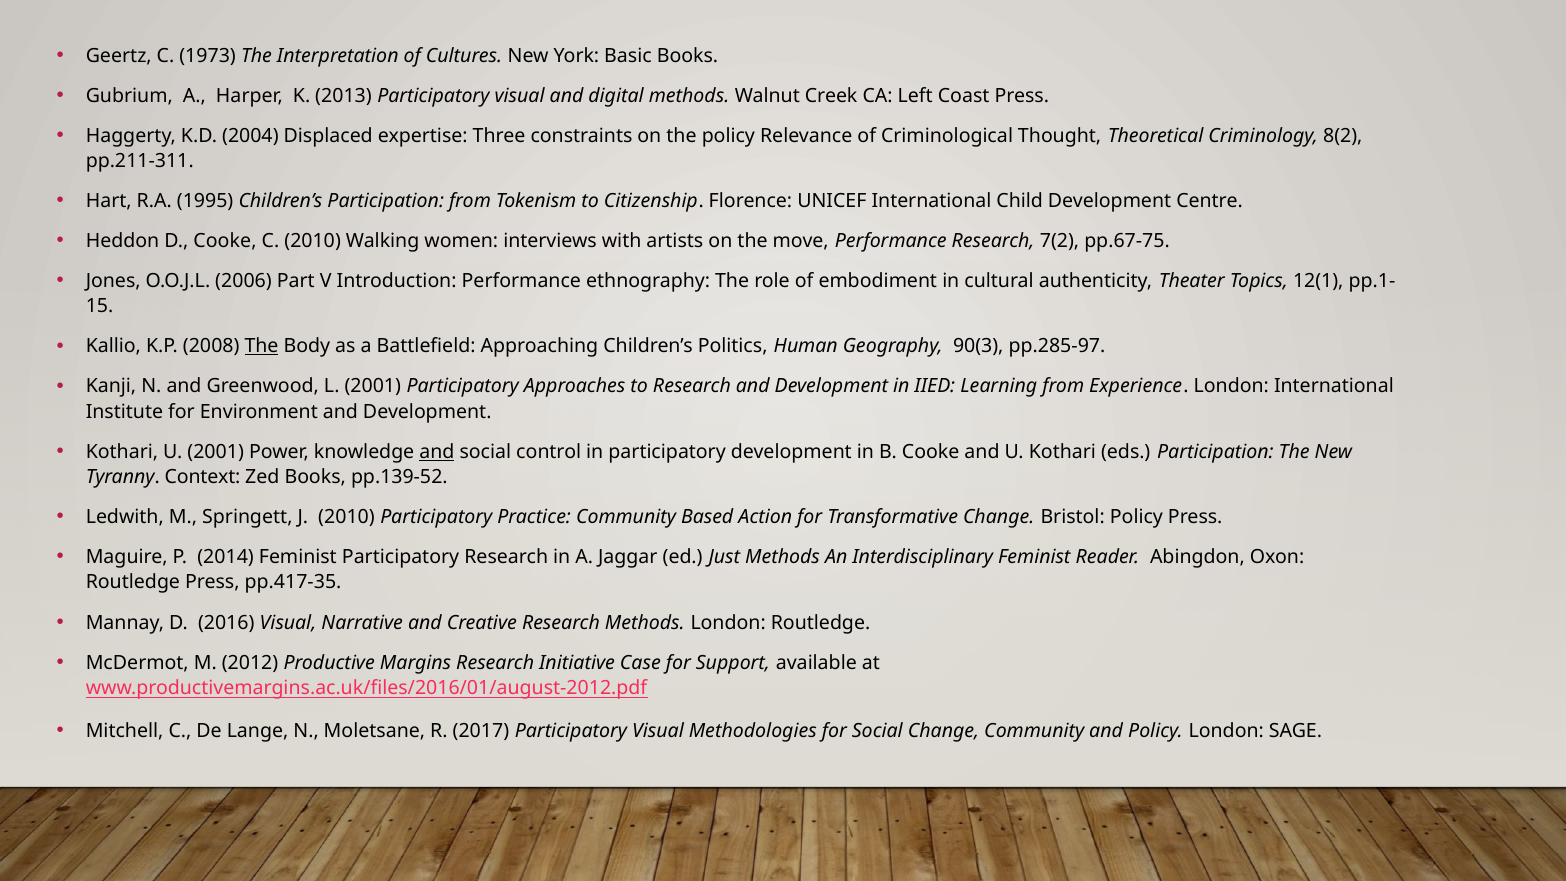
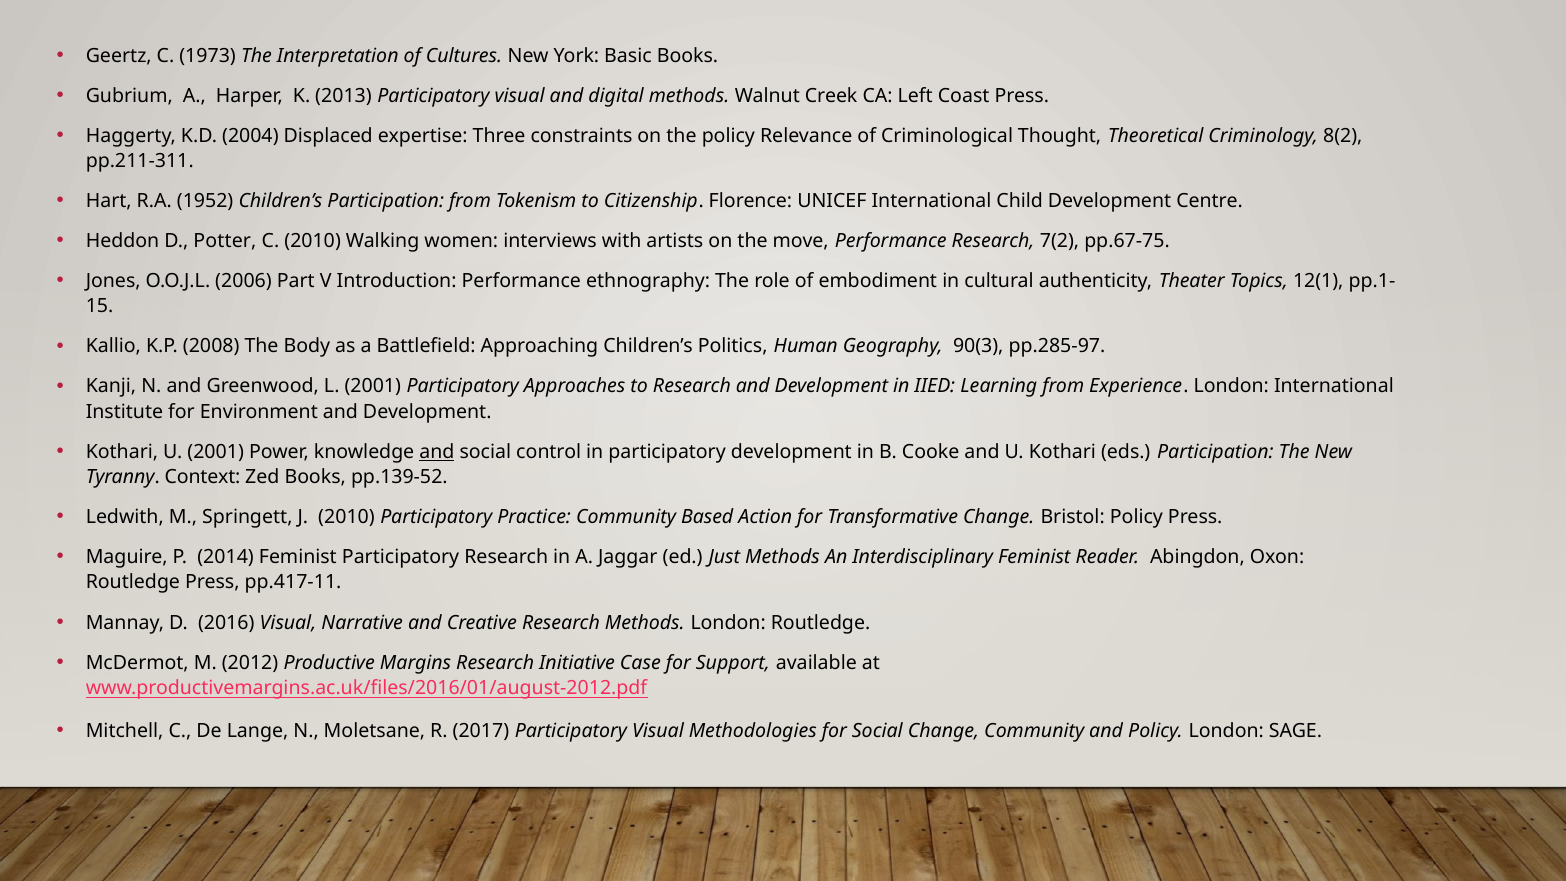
1995: 1995 -> 1952 (205, 201)
D Cooke: Cooke -> Potter (225, 241)
The underline: present -> none (261, 346)
pp.417-35: pp.417-35 -> pp.417-11 (293, 582)
